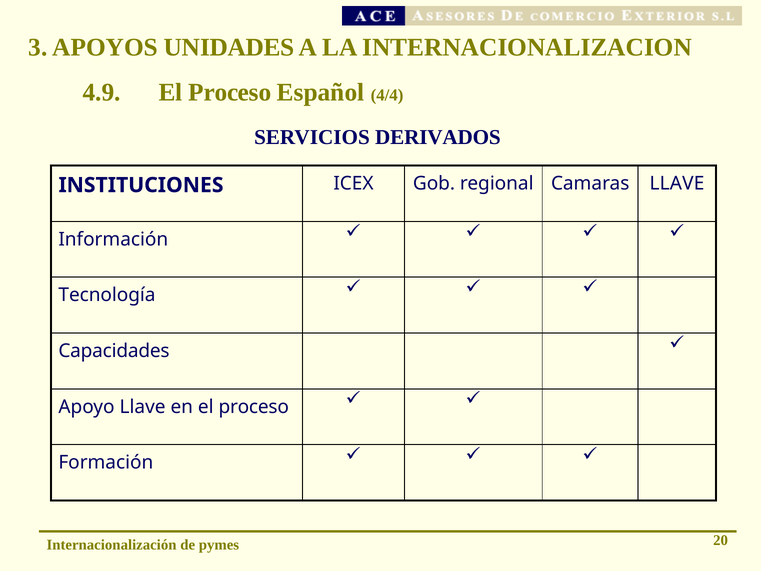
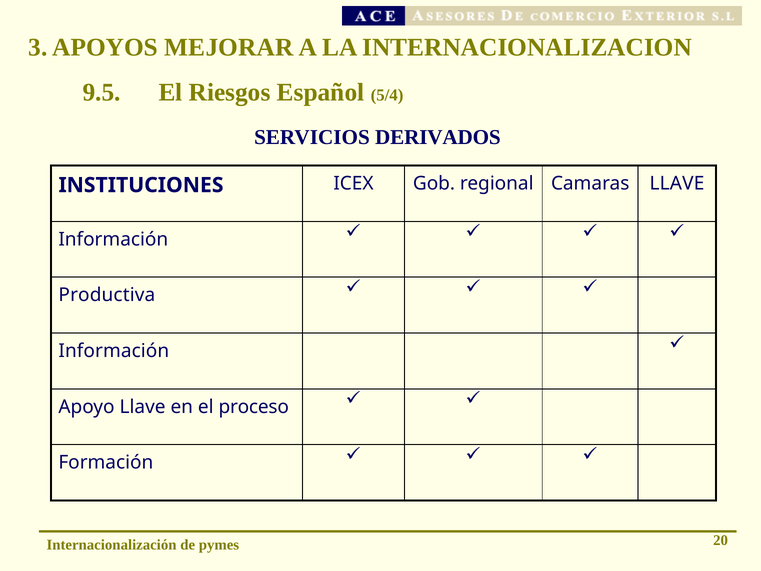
UNIDADES: UNIDADES -> MEJORAR (229, 47)
4.9: 4.9 -> 9.5 (102, 92)
Proceso: Proceso -> Riesgos (230, 92)
4/4: 4/4 -> 5/4 (387, 95)
Tecnología: Tecnología -> Productiva (107, 295)
Capacidades: Capacidades -> Información (114, 351)
